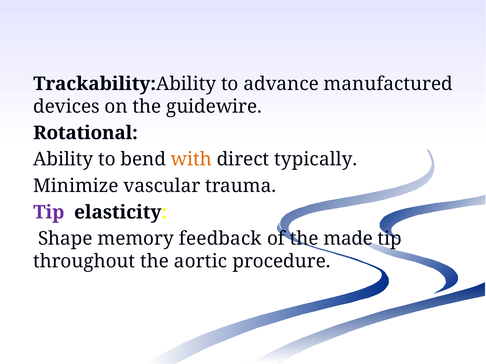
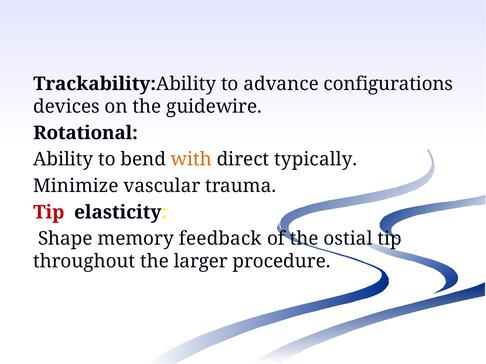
manufactured: manufactured -> configurations (388, 84)
Tip colour: purple -> red (49, 213)
made: made -> ostial (348, 239)
aortic: aortic -> larger (201, 262)
